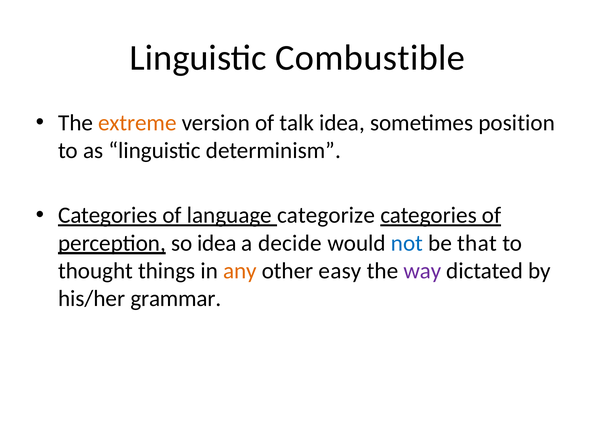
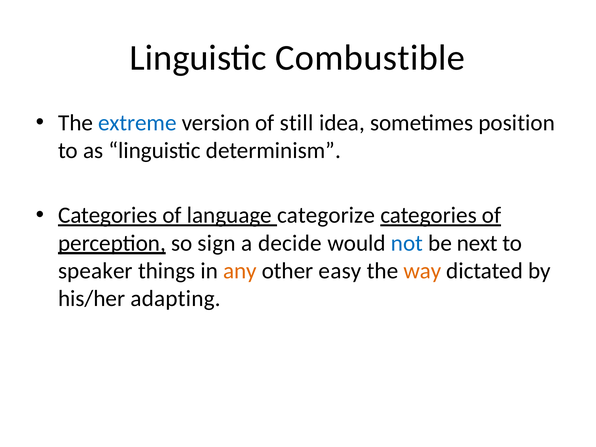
extreme colour: orange -> blue (137, 123)
talk: talk -> still (297, 123)
so idea: idea -> sign (217, 243)
that: that -> next (477, 243)
thought: thought -> speaker (95, 271)
way colour: purple -> orange (422, 271)
grammar: grammar -> adapting (176, 299)
